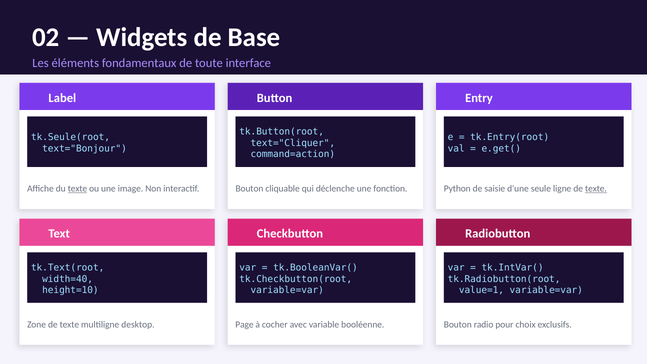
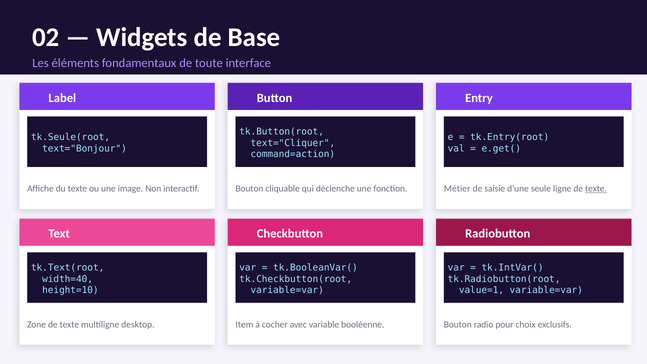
texte underline: present -> none (77, 189)
Python: Python -> Métier (457, 189)
Page: Page -> Item (244, 324)
